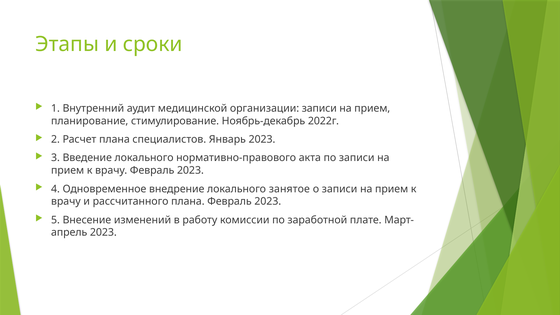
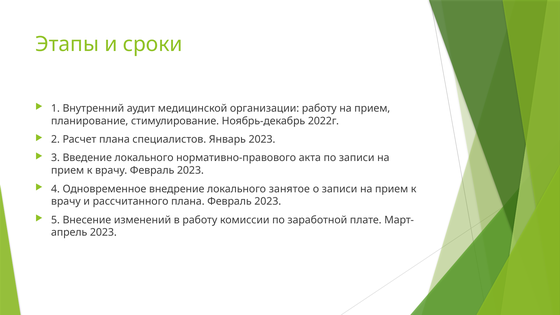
организации записи: записи -> работу (319, 108)
